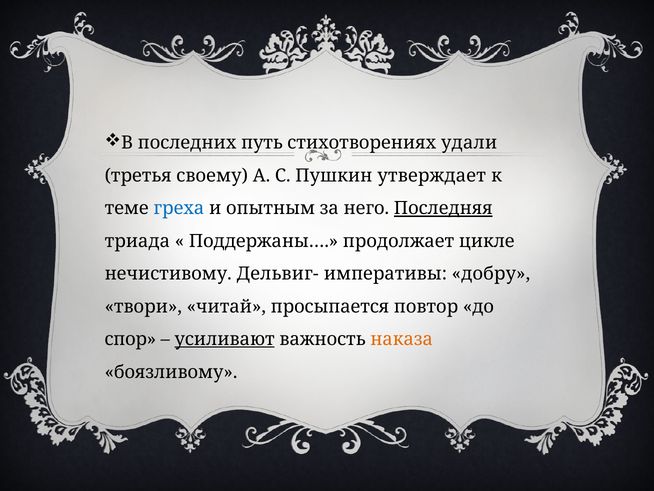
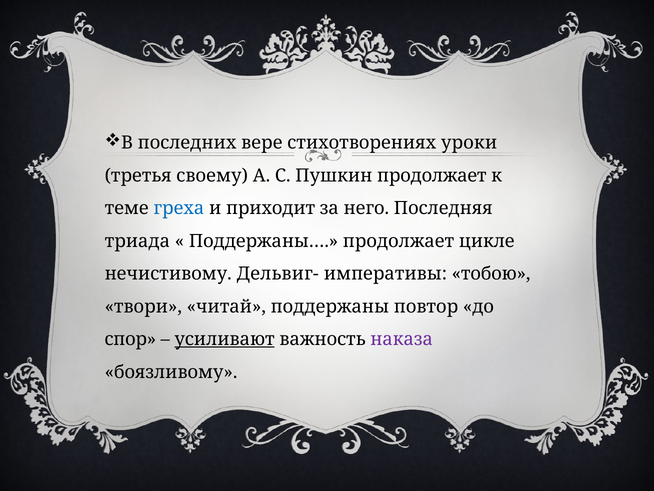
путь: путь -> вере (262, 143)
удали: удали -> уроки (469, 143)
Пушкин утверждает: утверждает -> продолжает (432, 176)
опытным: опытным -> приходит (271, 208)
Последняя underline: present -> none (443, 208)
добру: добру -> тобою (491, 274)
просыпается: просыпается -> поддержаны (330, 306)
наказа colour: orange -> purple (402, 339)
